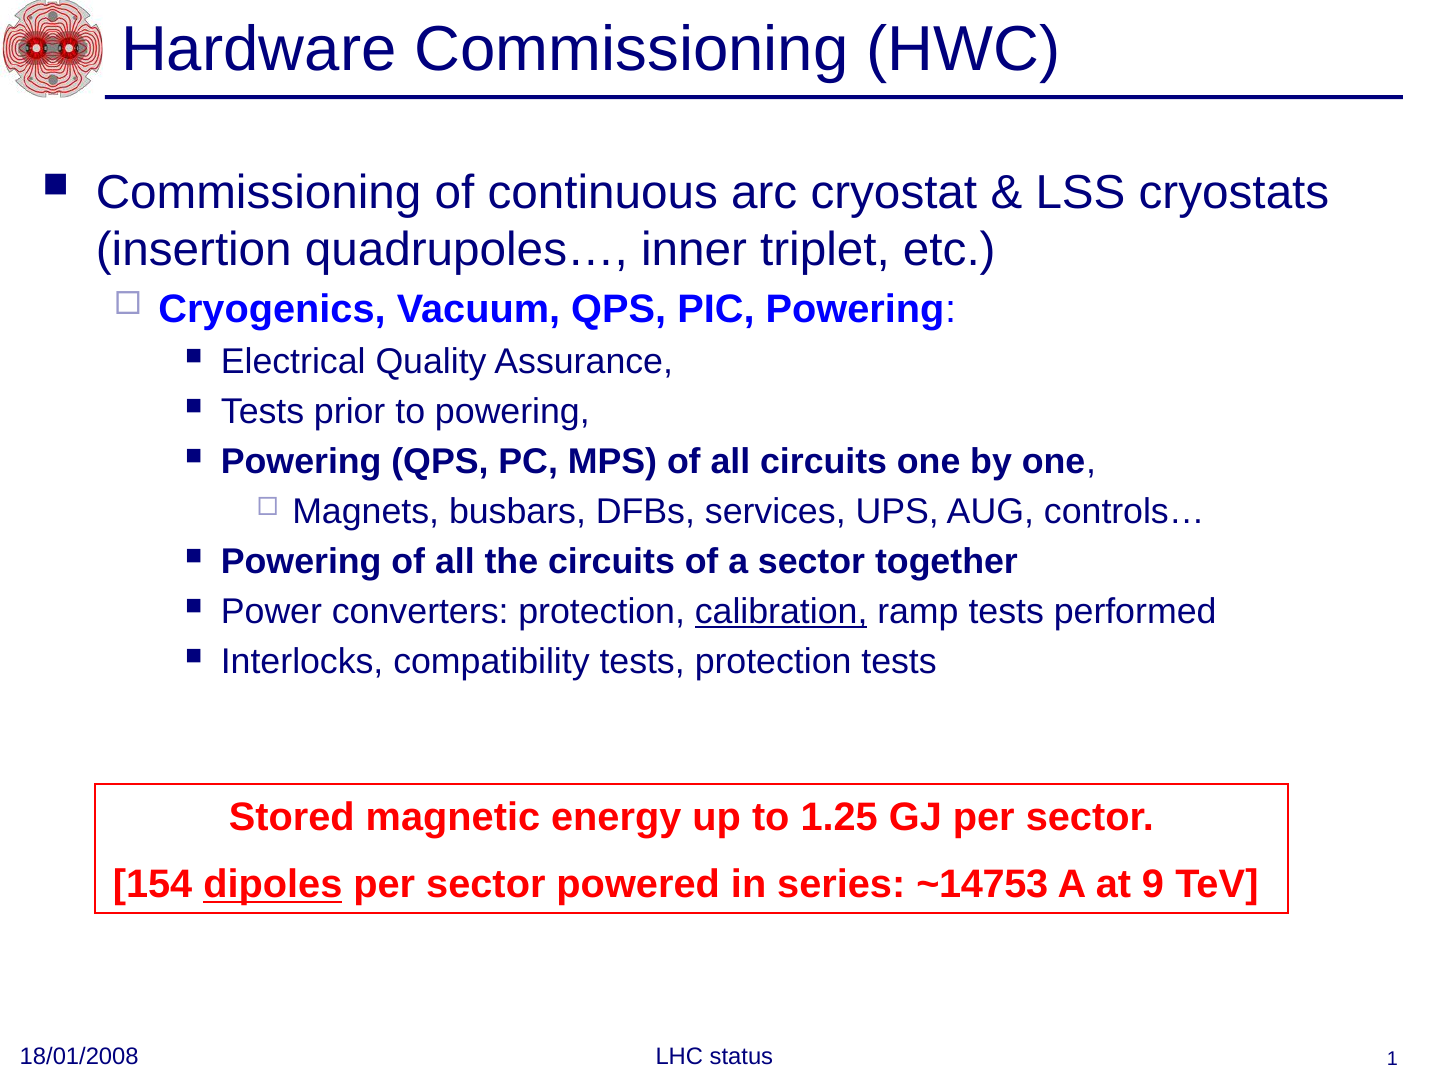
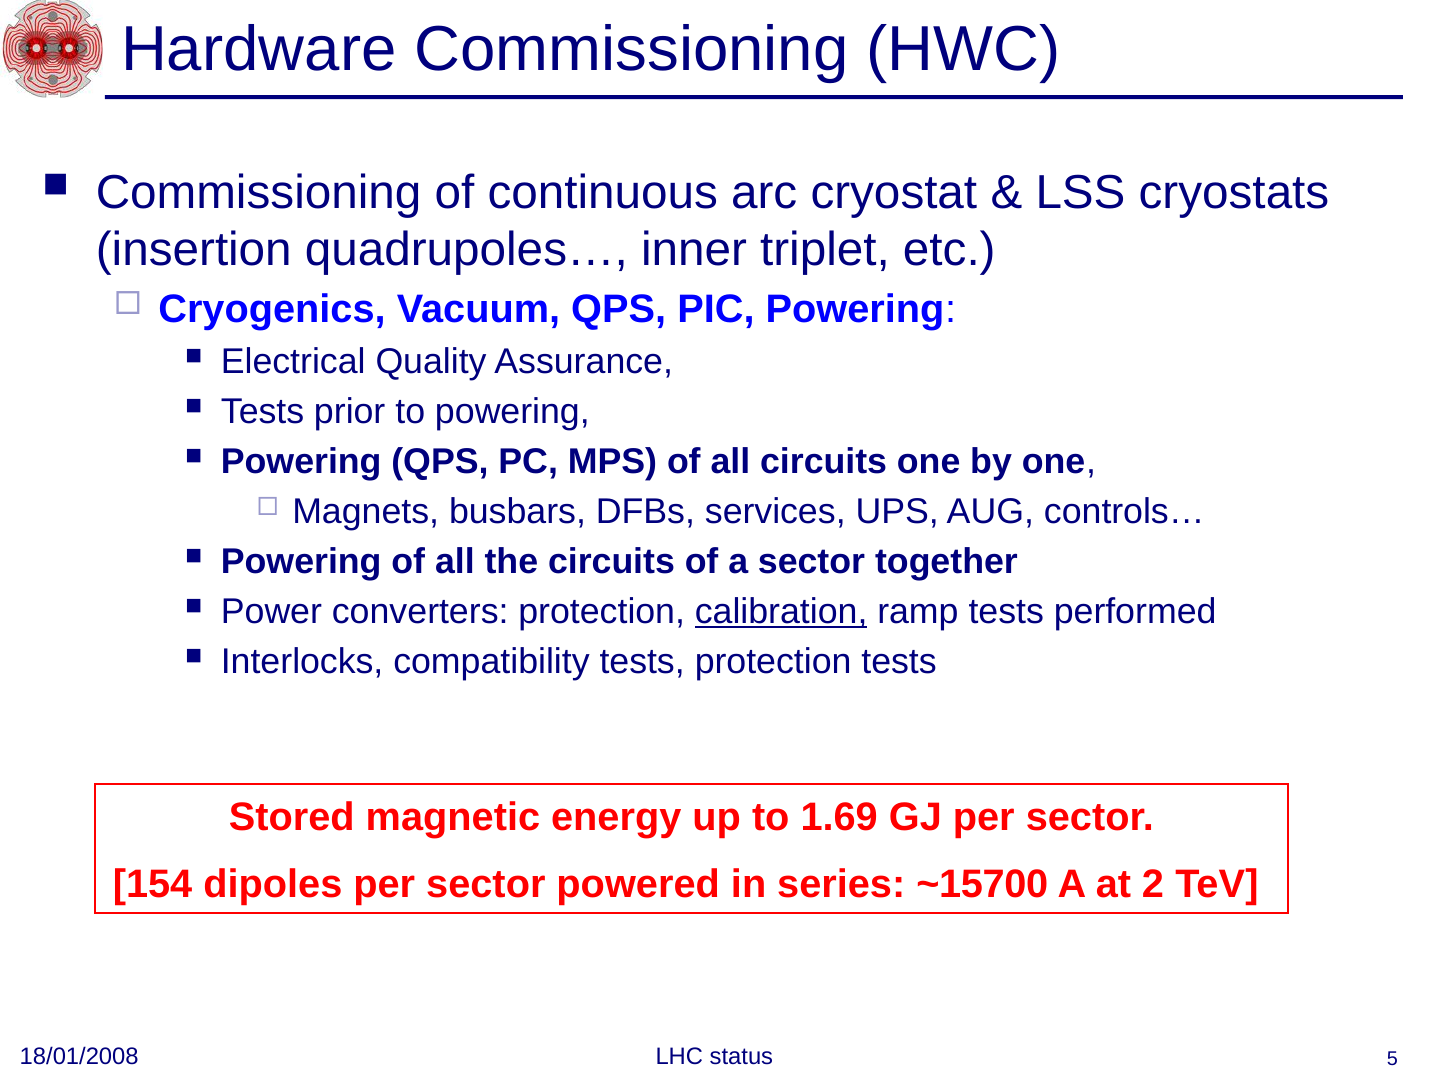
1.25: 1.25 -> 1.69 (839, 817)
dipoles underline: present -> none (273, 885)
~14753: ~14753 -> ~15700 (982, 885)
9: 9 -> 2 (1153, 885)
1: 1 -> 5 (1392, 1058)
